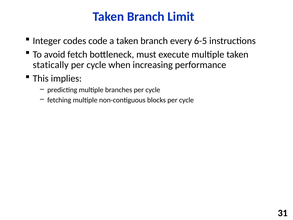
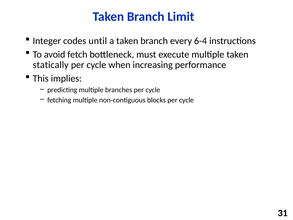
code: code -> until (98, 41)
6-5: 6-5 -> 6-4 (201, 41)
